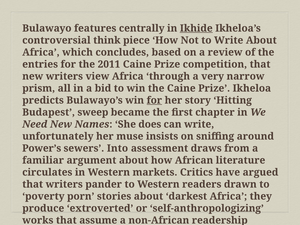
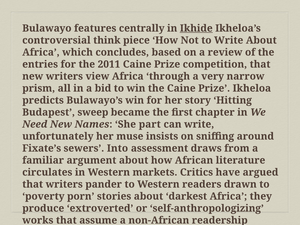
for underline: present -> none (154, 100)
does: does -> part (150, 124)
Power’s: Power’s -> Fixate’s (42, 148)
